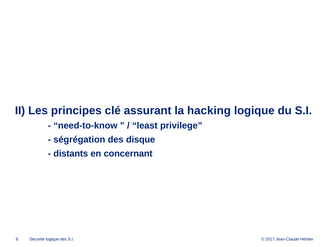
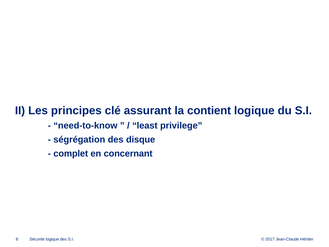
hacking: hacking -> contient (209, 110)
distants: distants -> complet (71, 153)
